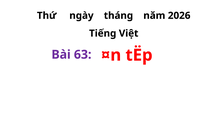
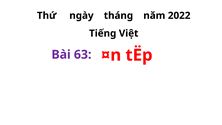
2026: 2026 -> 2022 (179, 16)
